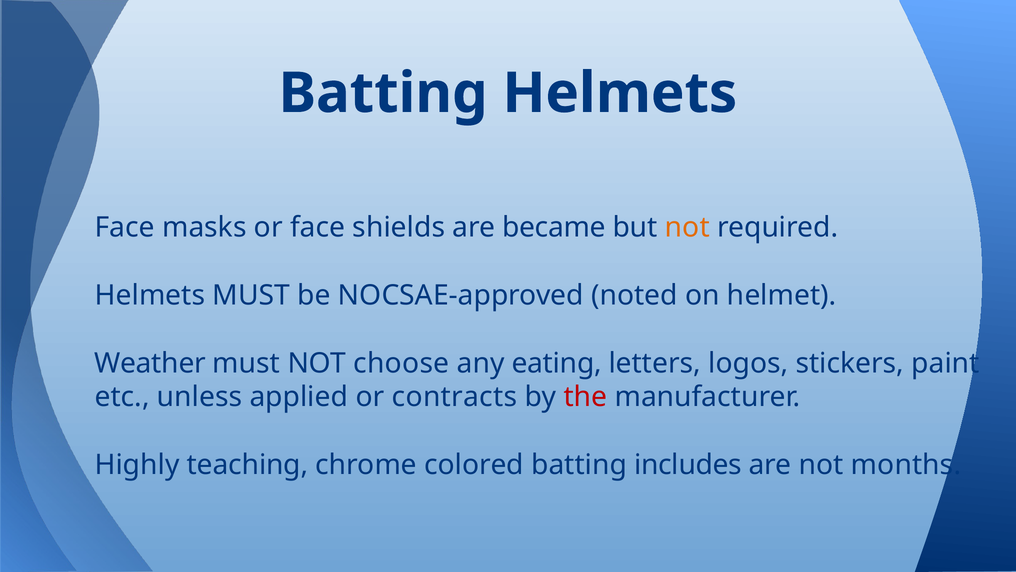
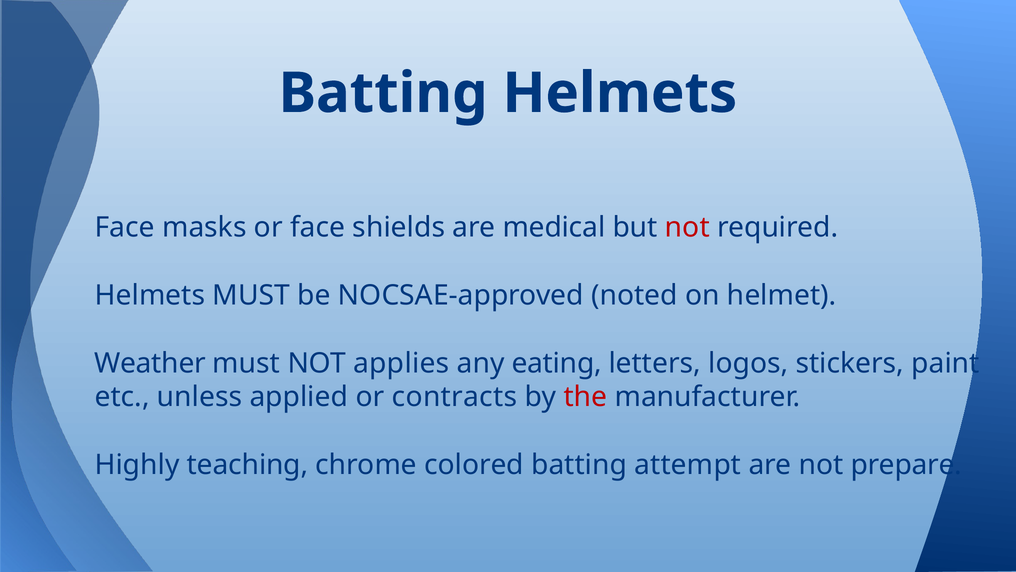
became: became -> medical (554, 227)
not colour: orange -> red (687, 227)
choose: choose -> applies (401, 363)
includes: includes -> attempt (688, 465)
months: months -> prepare (906, 465)
